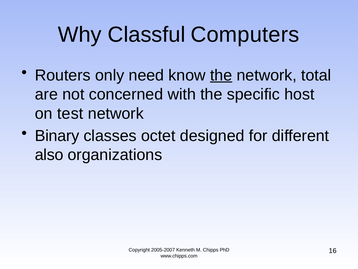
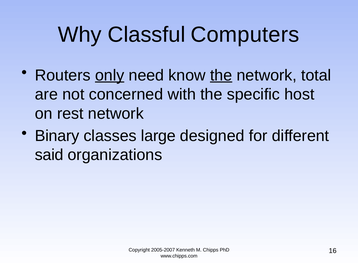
only underline: none -> present (110, 75)
test: test -> rest (70, 113)
octet: octet -> large (158, 136)
also: also -> said (49, 155)
